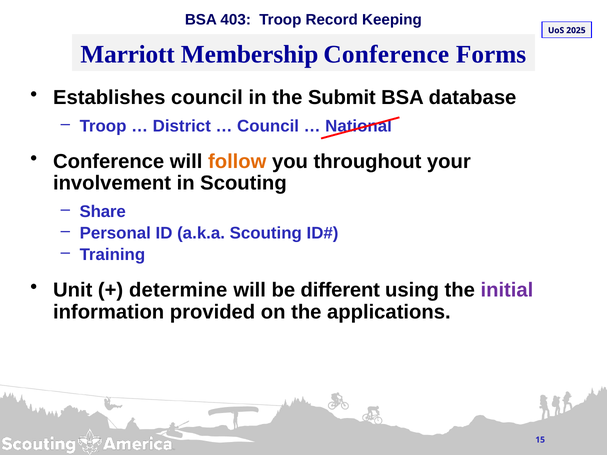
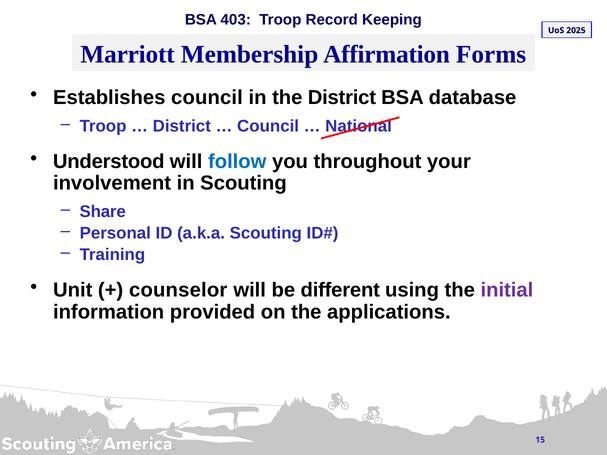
Membership Conference: Conference -> Affirmation (387, 54)
the Submit: Submit -> District (342, 98)
Conference: Conference -> Understood (109, 162)
follow colour: orange -> blue (237, 162)
determine: determine -> counselor (178, 290)
